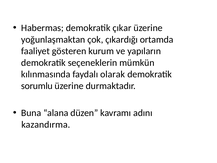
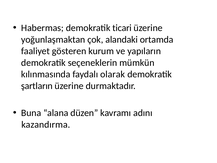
çıkar: çıkar -> ticari (122, 28)
çıkardığı: çıkardığı -> alandaki (122, 39)
sorumlu: sorumlu -> şartların (37, 86)
